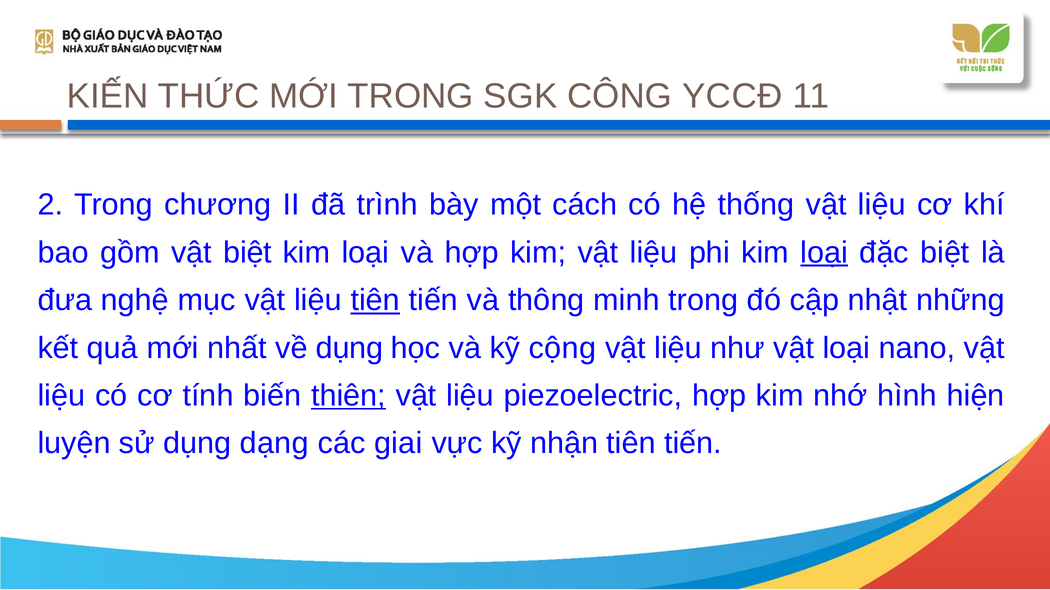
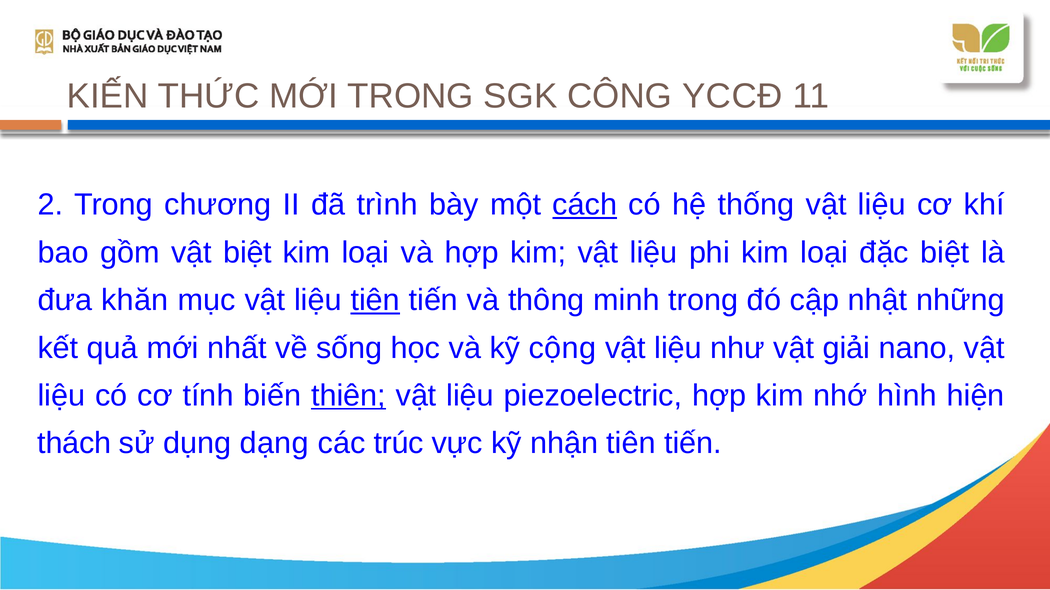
cách underline: none -> present (585, 205)
loại underline: present -> none (824, 253)
nghệ: nghệ -> khăn (135, 301)
về dụng: dụng -> sống (349, 348)
vật loại: loại -> giải (846, 348)
luyện: luyện -> thách (74, 444)
giai: giai -> trúc (399, 444)
